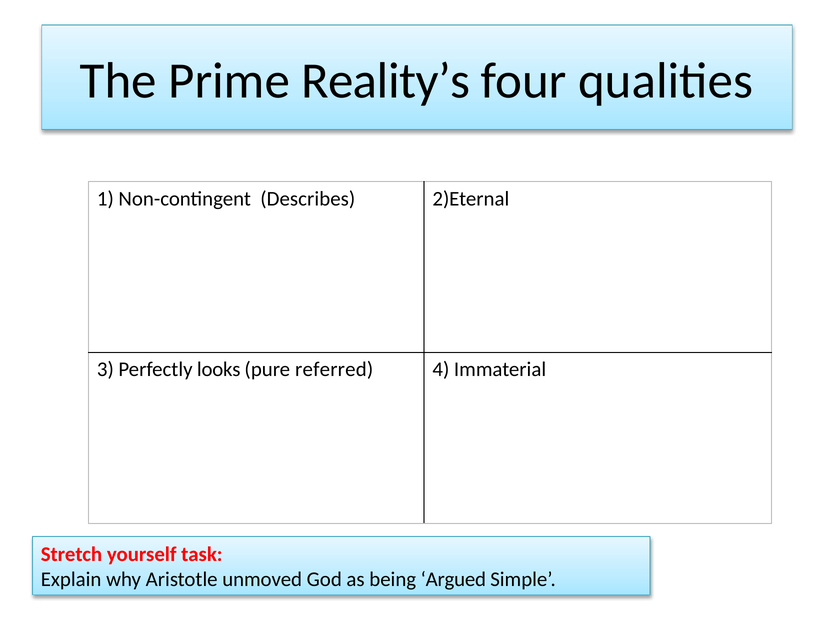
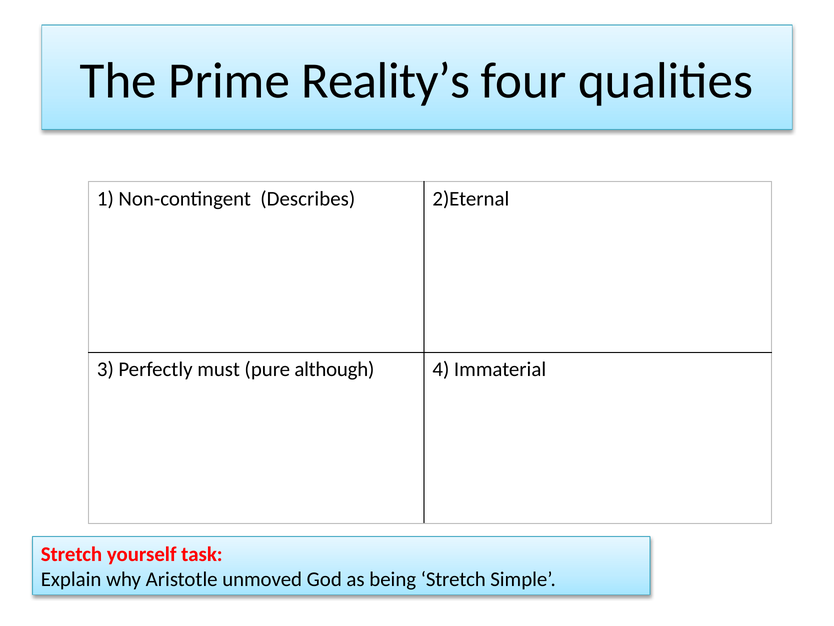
looks: looks -> must (219, 369)
referred: referred -> although (334, 369)
being Argued: Argued -> Stretch (453, 579)
